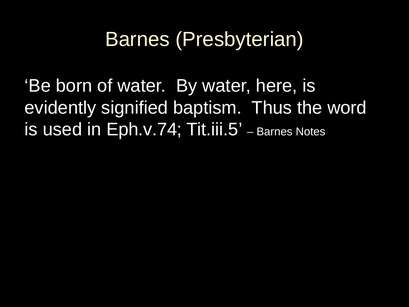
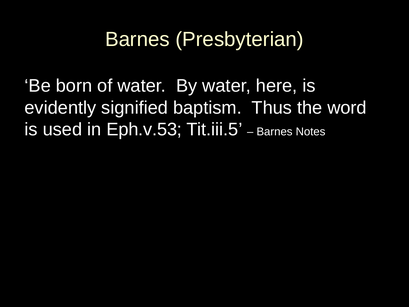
Eph.v.74: Eph.v.74 -> Eph.v.53 (144, 129)
